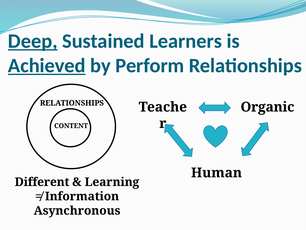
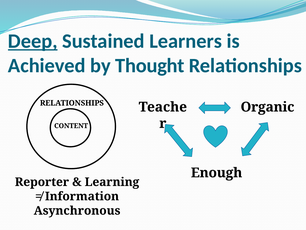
Achieved underline: present -> none (47, 65)
Perform: Perform -> Thought (150, 65)
Human: Human -> Enough (217, 172)
Different: Different -> Reporter (42, 182)
